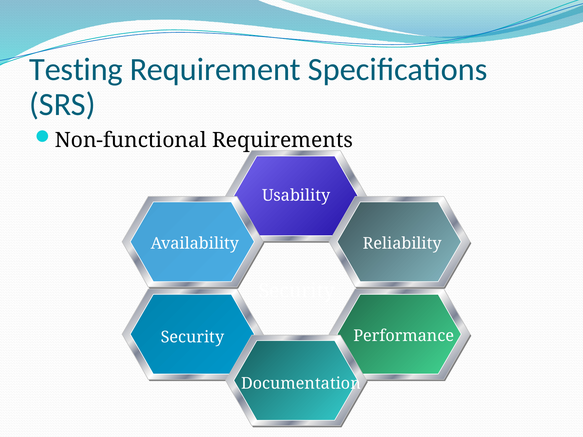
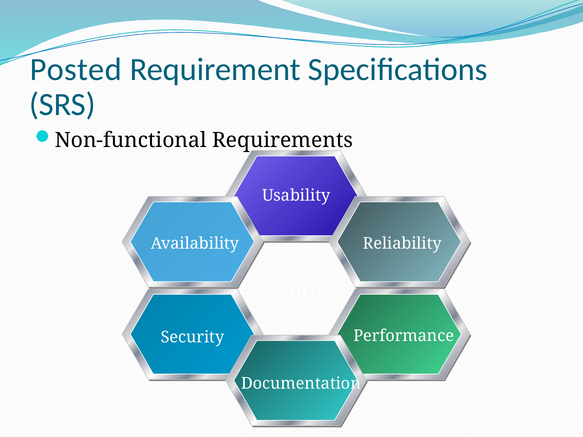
Testing: Testing -> Posted (76, 69)
